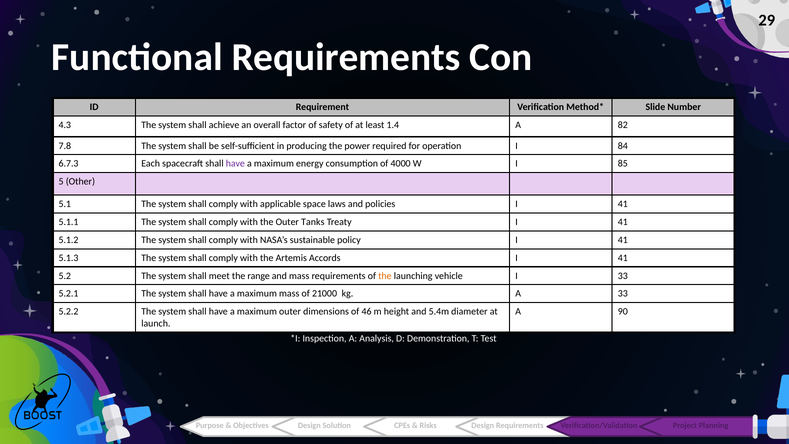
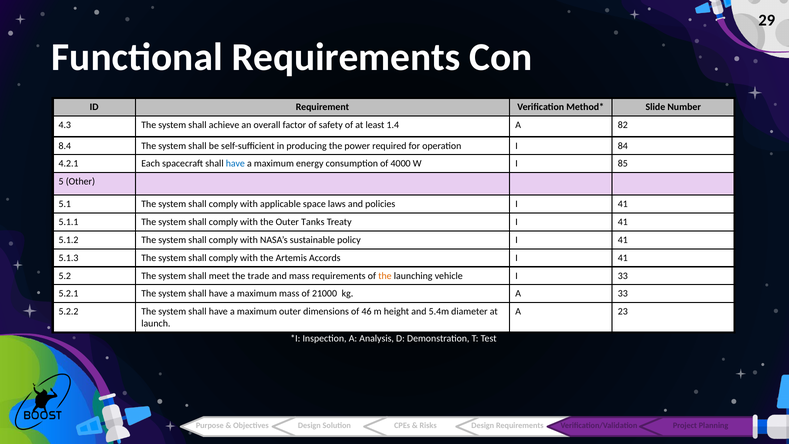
7.8: 7.8 -> 8.4 (65, 146)
6.7.3: 6.7.3 -> 4.2.1 (69, 164)
have colour: purple -> blue (235, 164)
range: range -> trade (259, 276)
90: 90 -> 23 (623, 311)
